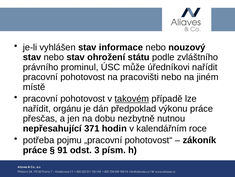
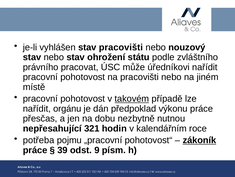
stav informace: informace -> pracovišti (121, 47)
prominul: prominul -> pracovat (80, 67)
371: 371 -> 321 (92, 128)
zákoník underline: none -> present (199, 140)
91: 91 -> 39 (62, 150)
3: 3 -> 9 (97, 150)
